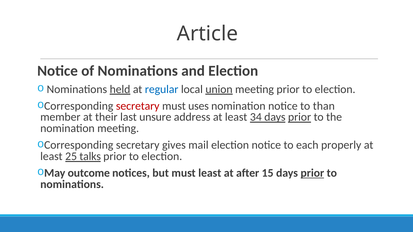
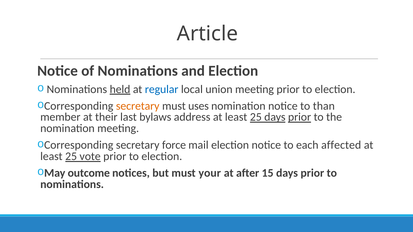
union underline: present -> none (219, 89)
secretary colour: red -> orange (138, 106)
unsure: unsure -> bylaws (155, 117)
address at least 34: 34 -> 25 (256, 117)
gives: gives -> force (174, 145)
properly: properly -> affected (341, 145)
talks: talks -> vote (90, 157)
must least: least -> your (210, 173)
prior underline: present -> none (312, 173)
